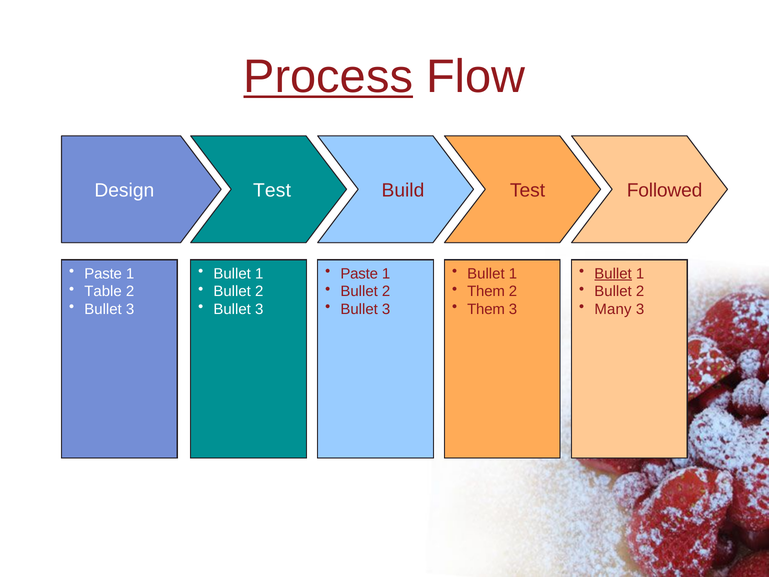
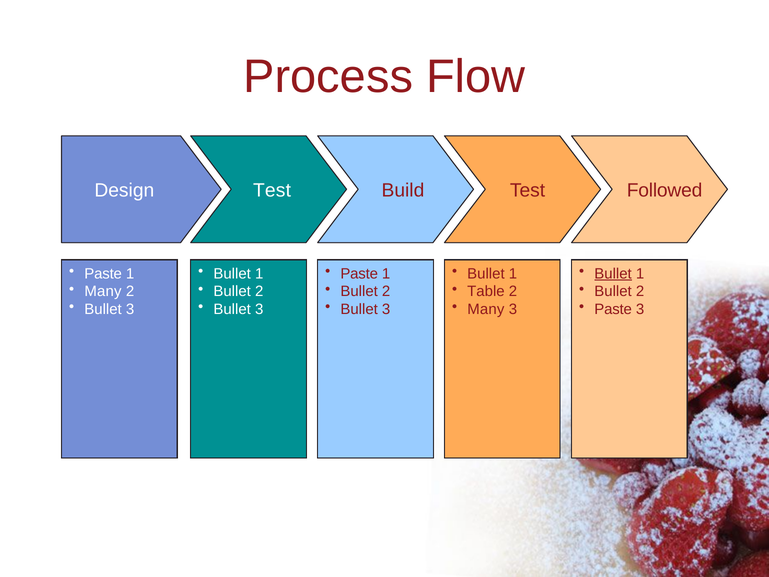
Process underline: present -> none (328, 77)
Table: Table -> Many (103, 291)
Them: Them -> Table (486, 291)
Them: Them -> Many (486, 309)
Many: Many -> Paste (613, 309)
